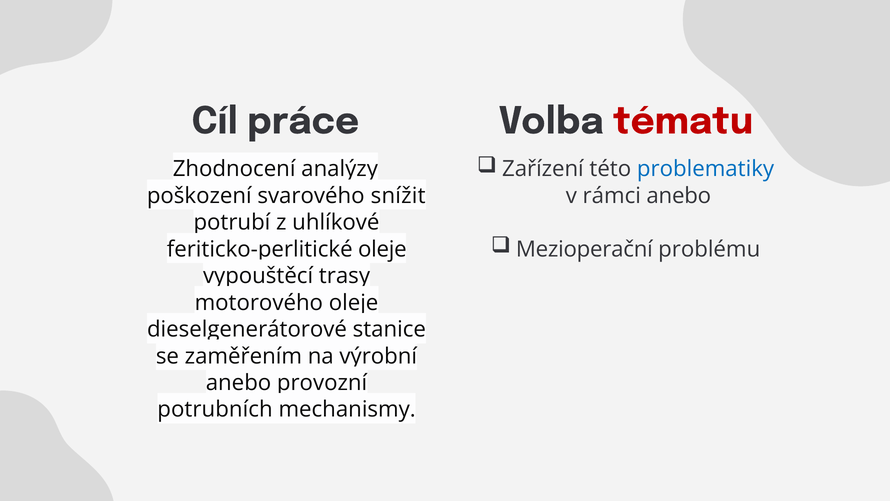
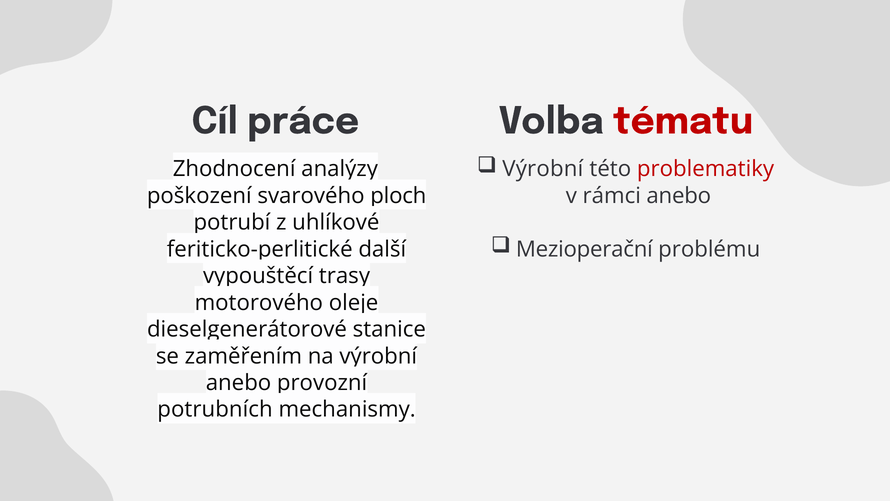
Zařízení: Zařízení -> Výrobní (543, 169)
problematiky colour: blue -> red (706, 169)
snížit: snížit -> ploch (398, 196)
oleje: oleje -> další (382, 249)
